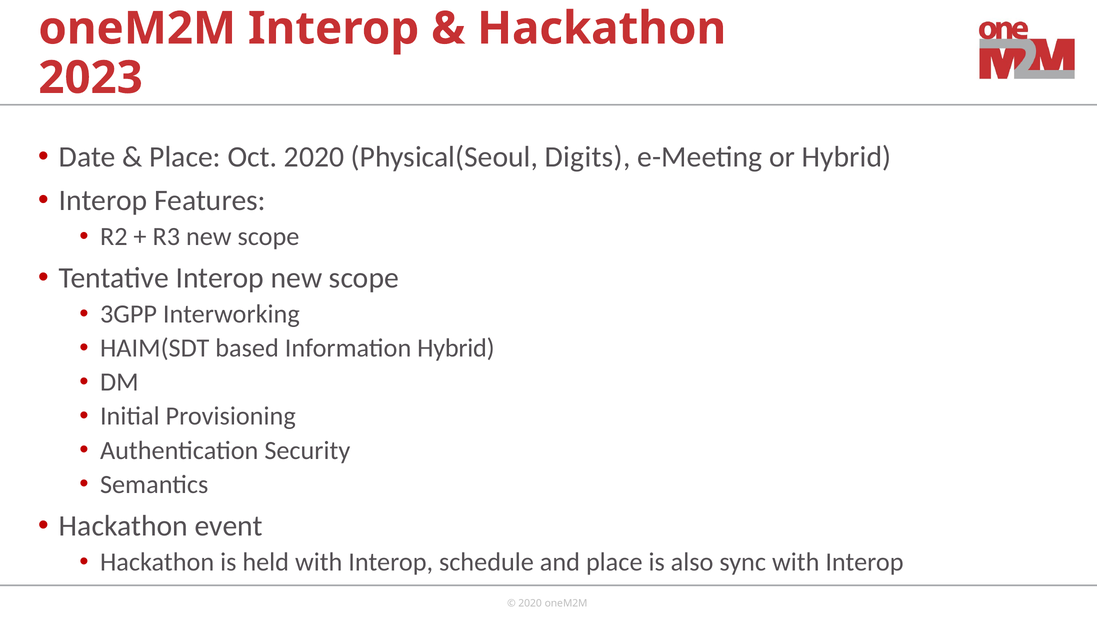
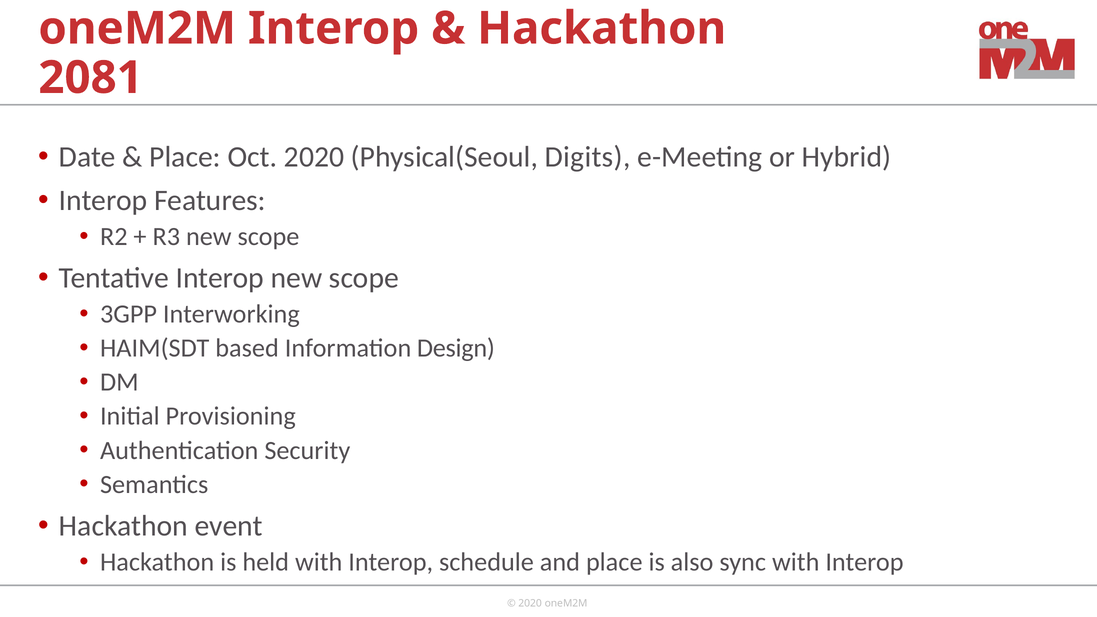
2023: 2023 -> 2081 (91, 78)
Information Hybrid: Hybrid -> Design (456, 348)
